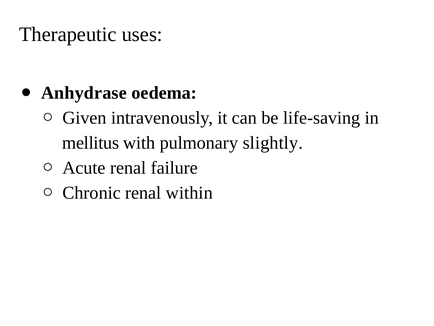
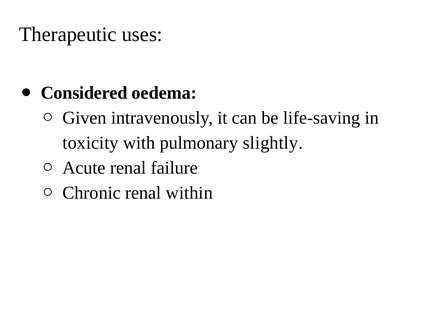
Anhydrase: Anhydrase -> Considered (84, 93)
mellitus: mellitus -> toxicity (91, 143)
